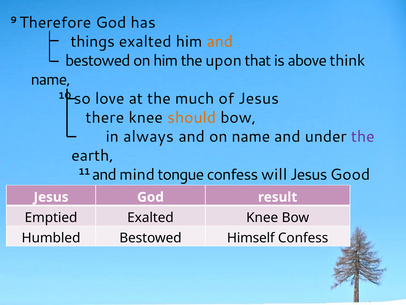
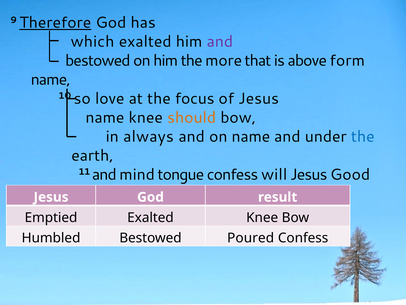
Therefore underline: none -> present (55, 23)
things: things -> which (93, 41)
and colour: orange -> purple (220, 41)
upon: upon -> more (224, 60)
think: think -> form (347, 60)
much: much -> focus (195, 98)
there: there -> name (105, 117)
the colour: purple -> blue (363, 136)
Himself: Himself -> Poured (251, 237)
